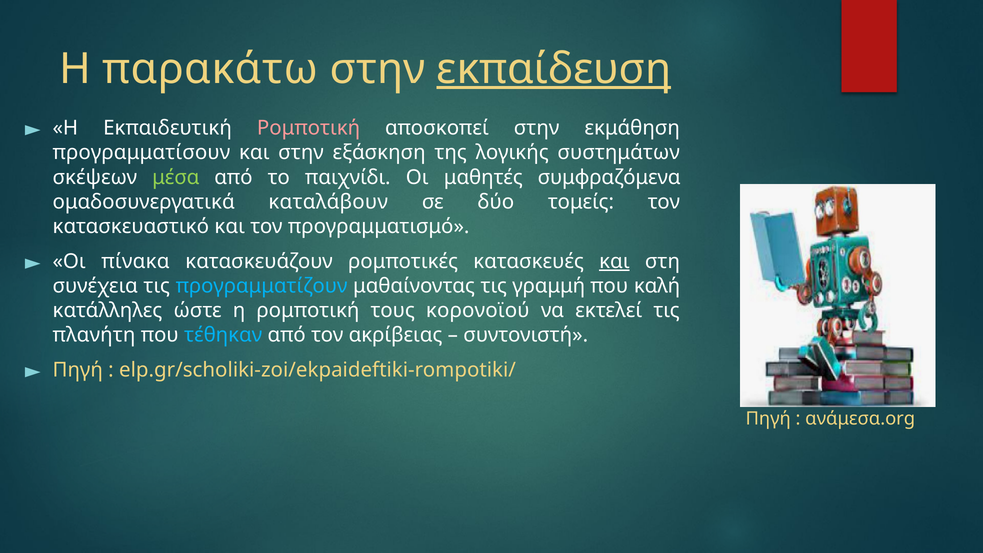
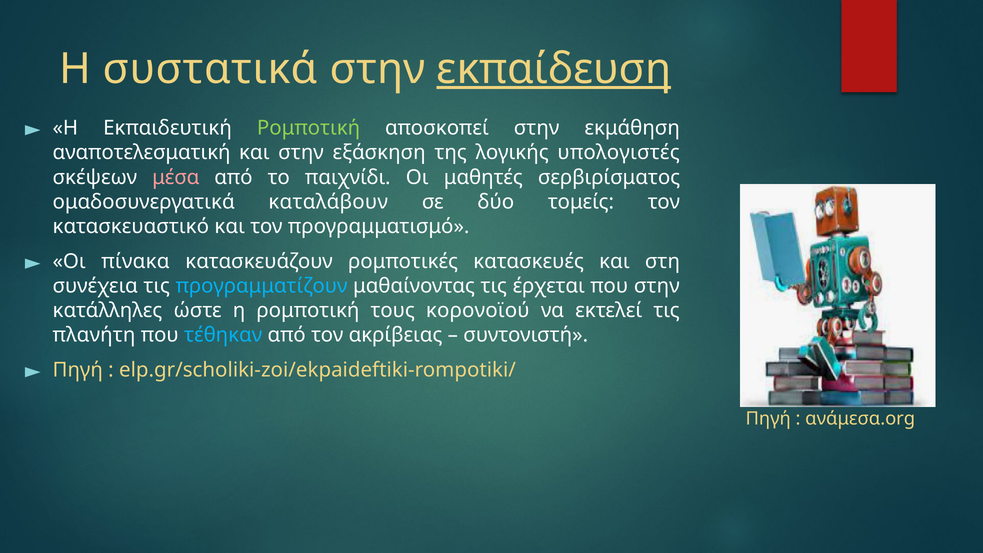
παρακάτω: παρακάτω -> συστατικά (210, 69)
Ρομποτική colour: pink -> light green (309, 128)
προγραμματίσουν: προγραμματίσουν -> αναποτελεσματική (142, 153)
συστημάτων: συστημάτων -> υπολογιστές (619, 153)
μέσα colour: light green -> pink (176, 177)
συμφραζόμενα: συμφραζόμενα -> σερβιρίσματος (609, 177)
και underline: present -> none (614, 261)
γραμμή: γραμμή -> έρχεται (549, 286)
που καλή: καλή -> στην (657, 286)
